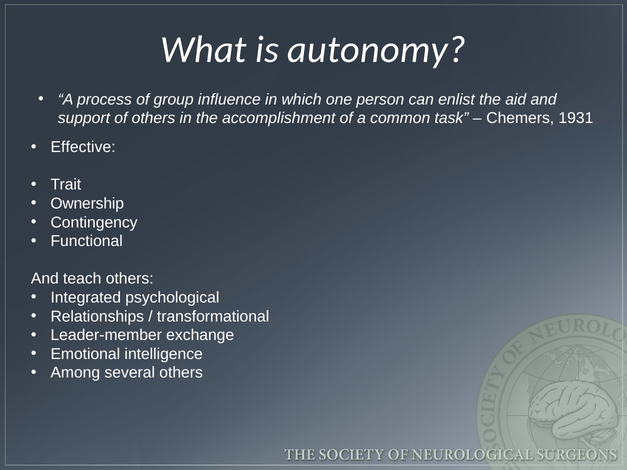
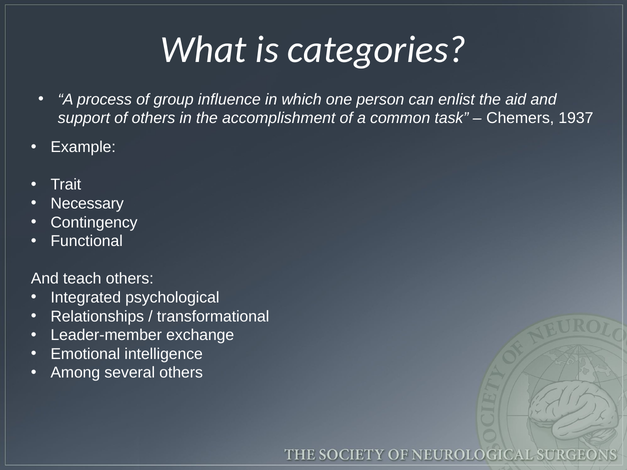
autonomy: autonomy -> categories (377, 49)
1931: 1931 -> 1937 (576, 118)
Effective: Effective -> Example (83, 147)
Ownership: Ownership -> Necessary (87, 204)
